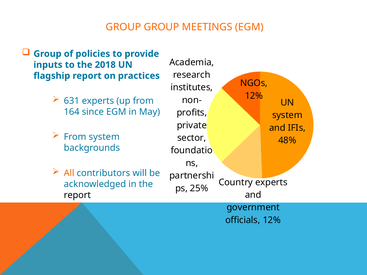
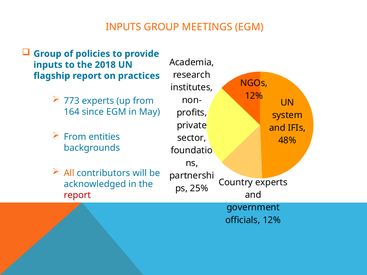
GROUP: GROUP -> INPUTS (123, 27)
631: 631 -> 773 (72, 101)
From system: system -> entities (104, 137)
report colour: black -> red (77, 195)
